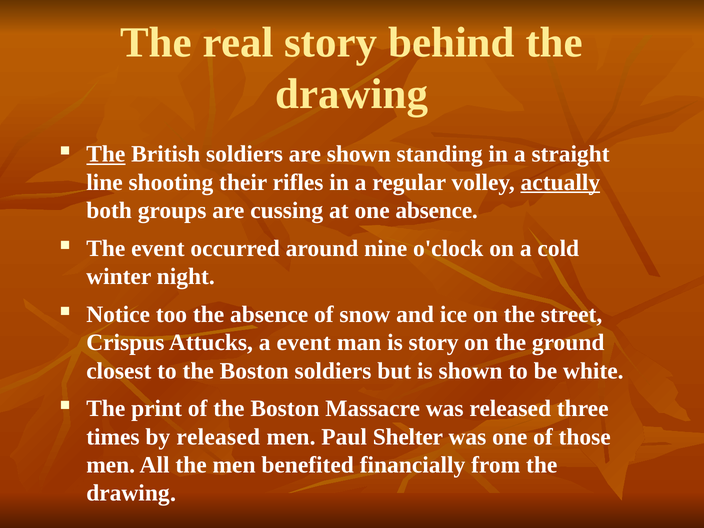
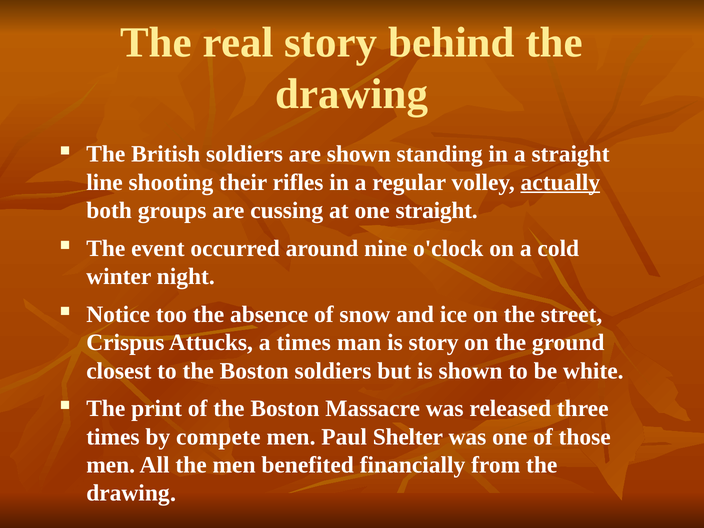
The underline: present -> none (106, 154)
one absence: absence -> straight (437, 210)
a event: event -> times (304, 343)
by released: released -> compete (218, 437)
